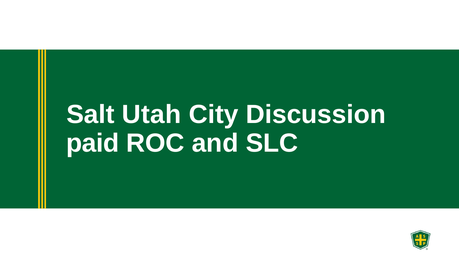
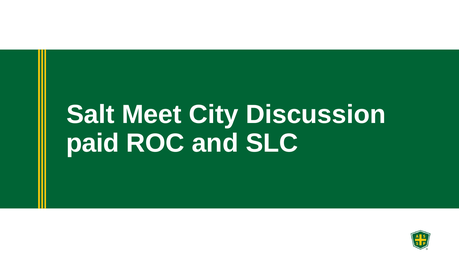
Utah: Utah -> Meet (152, 115)
